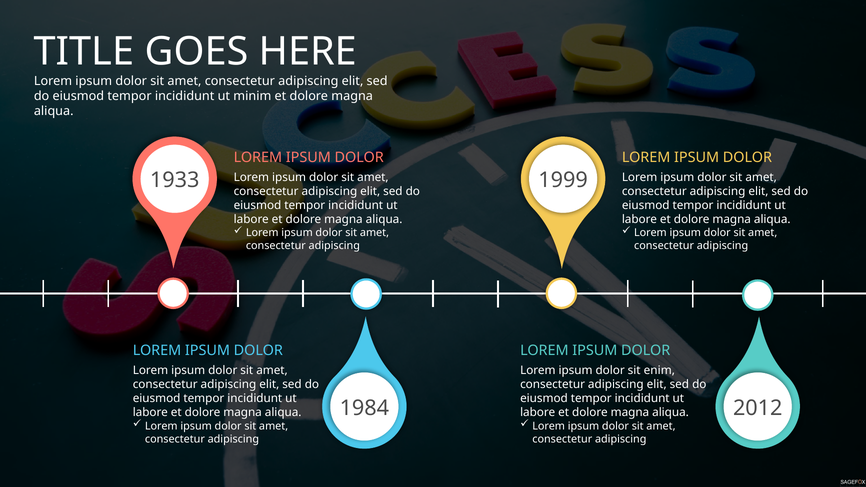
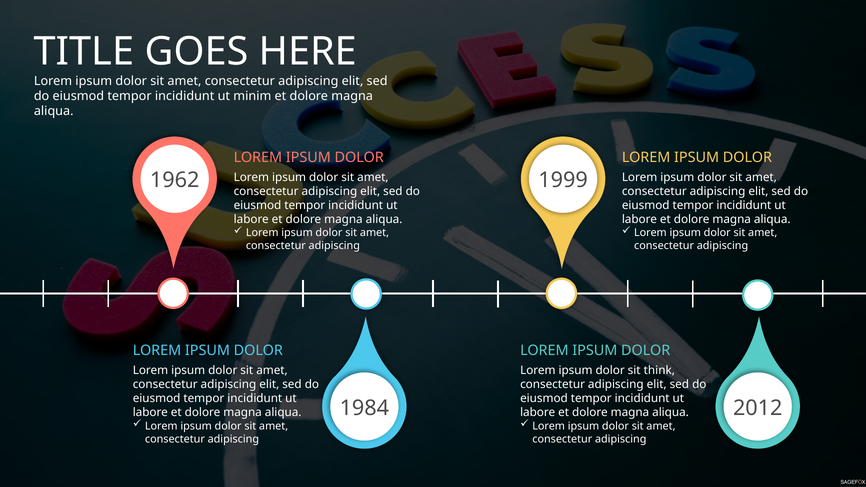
1933: 1933 -> 1962 (175, 180)
enim: enim -> think (659, 370)
